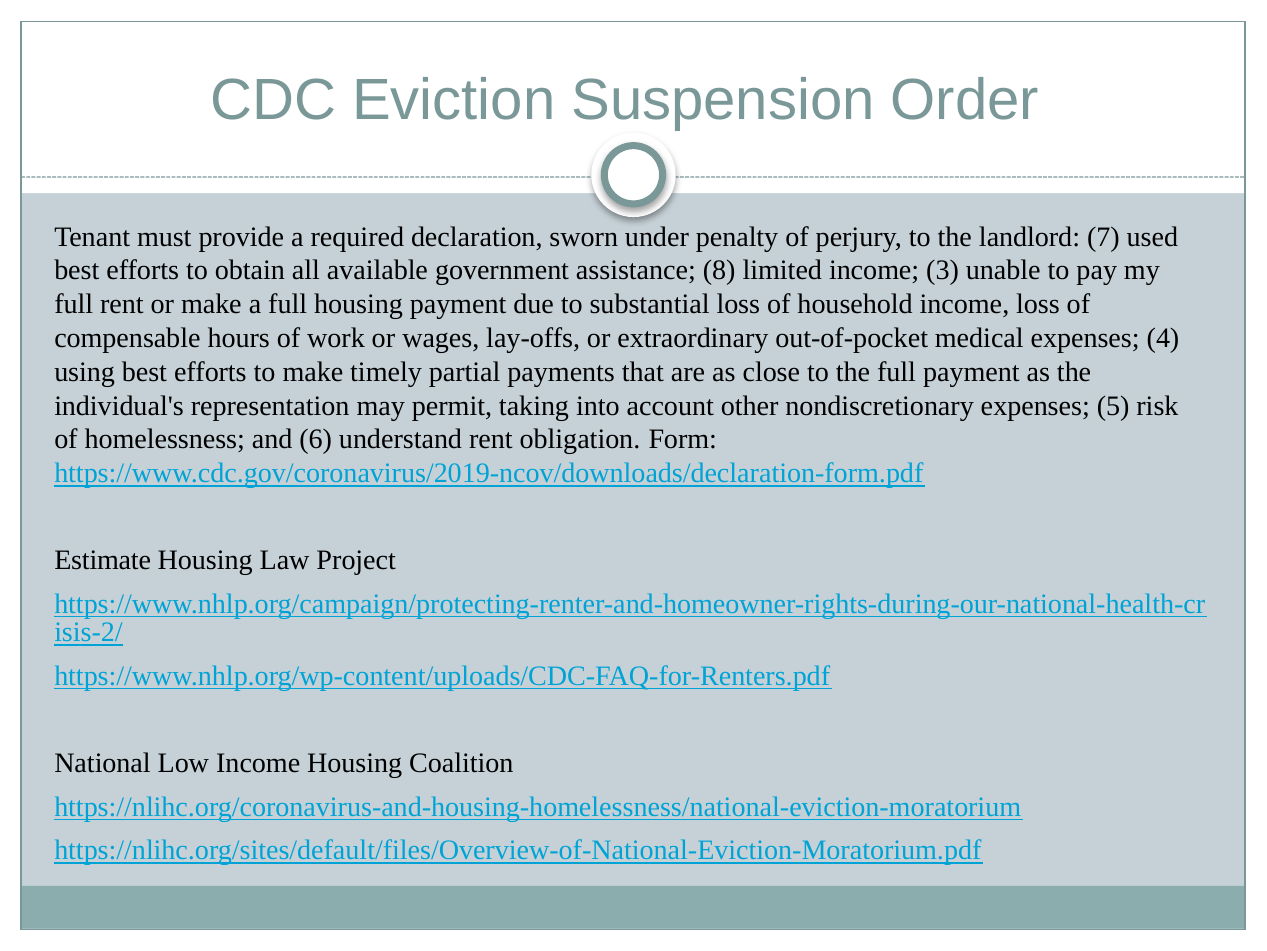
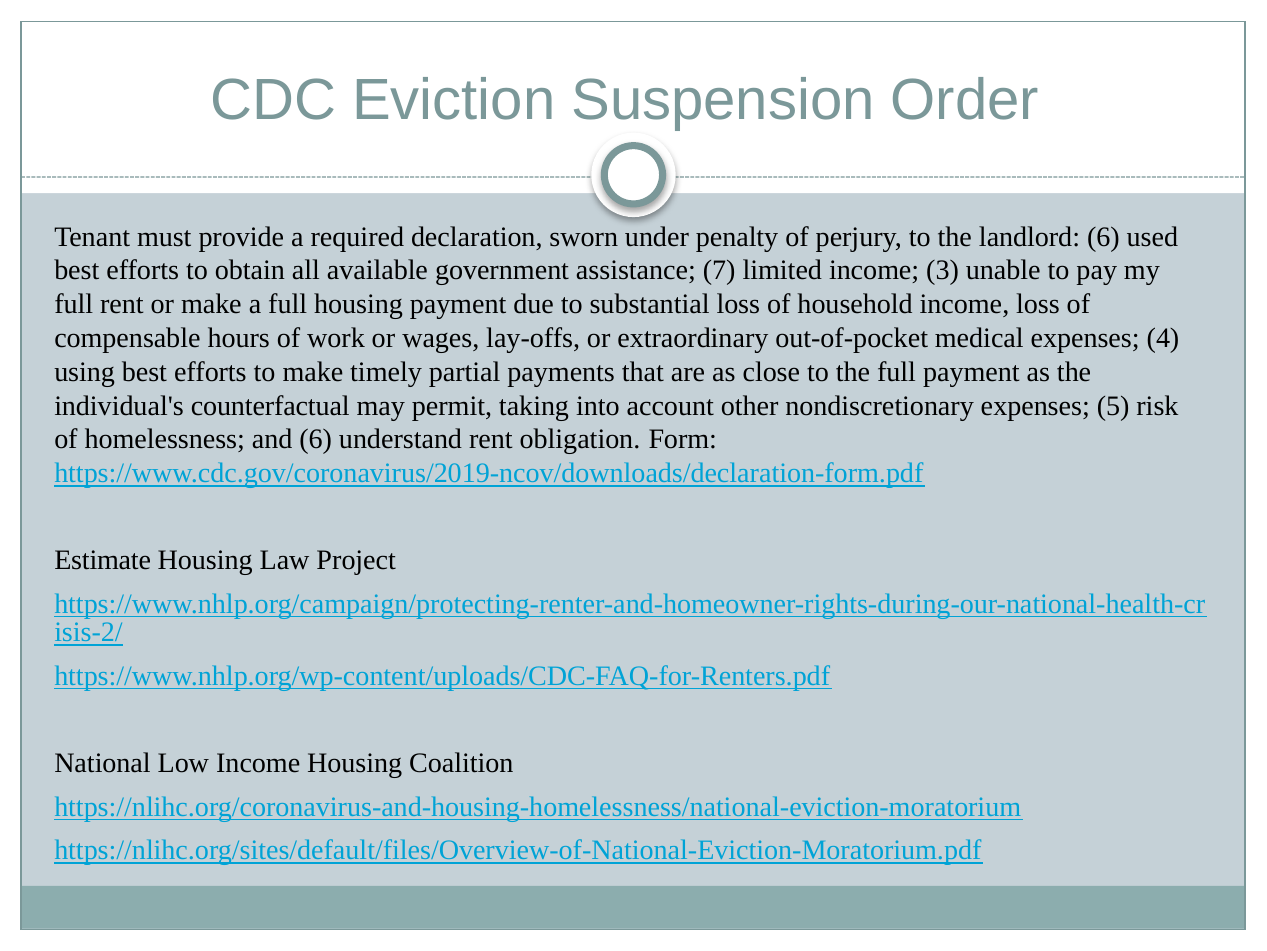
landlord 7: 7 -> 6 (1103, 237)
8: 8 -> 7 (719, 270)
representation: representation -> counterfactual (270, 406)
